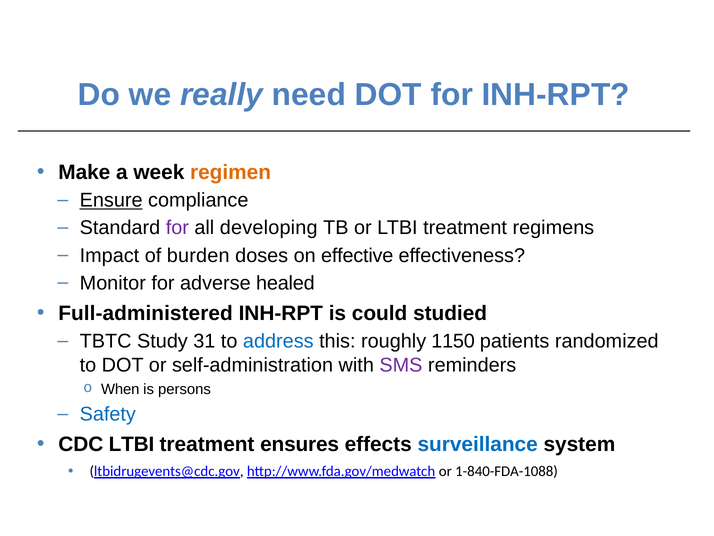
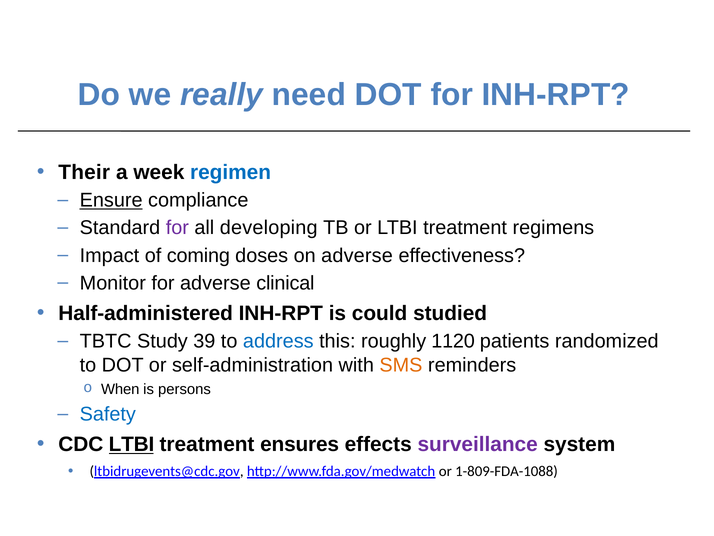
Make: Make -> Their (84, 172)
regimen colour: orange -> blue (231, 172)
burden: burden -> coming (198, 255)
on effective: effective -> adverse (357, 255)
healed: healed -> clinical (285, 283)
Full-administered: Full-administered -> Half-administered (146, 313)
31: 31 -> 39 (204, 341)
1150: 1150 -> 1120 (453, 341)
SMS colour: purple -> orange (401, 365)
LTBI underline: none -> present (132, 444)
surveillance colour: blue -> purple (478, 444)
1-840-FDA-1088: 1-840-FDA-1088 -> 1-809-FDA-1088 (507, 471)
